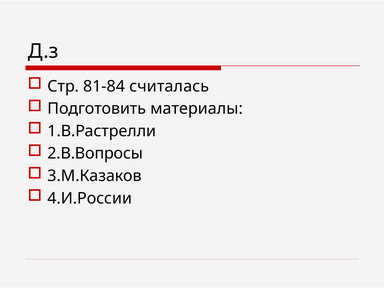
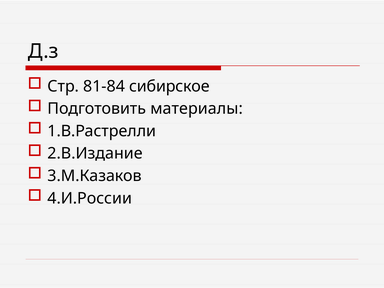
считалась: считалась -> сибирское (169, 86)
2.В.Вопросы: 2.В.Вопросы -> 2.В.Издание (95, 153)
